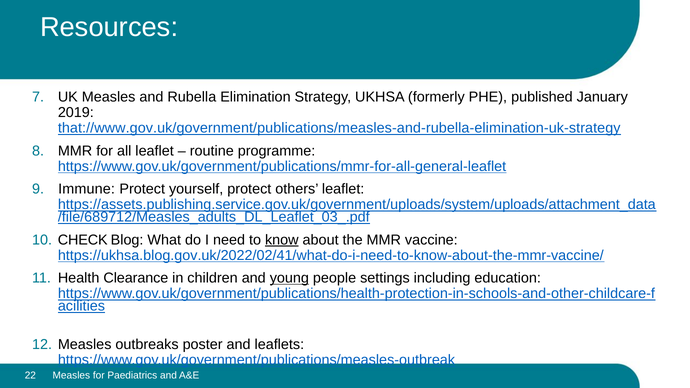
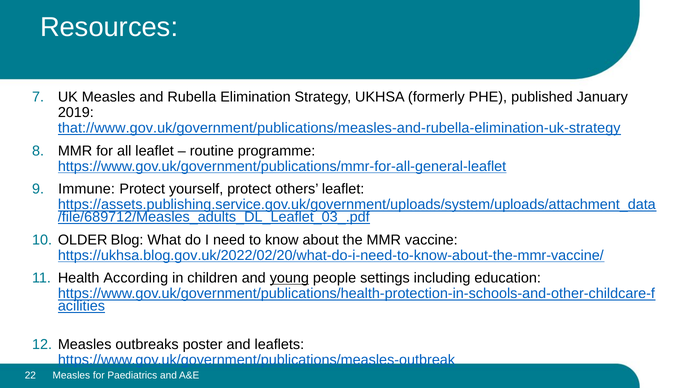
CHECK: CHECK -> OLDER (83, 240)
know underline: present -> none (282, 240)
https://ukhsa.blog.gov.uk/2022/02/41/what-do-i-need-to-know-about-the-mmr-vaccine/: https://ukhsa.blog.gov.uk/2022/02/41/what-do-i-need-to-know-about-the-mmr-vaccine/ -> https://ukhsa.blog.gov.uk/2022/02/20/what-do-i-need-to-know-about-the-mmr-vaccine/ (331, 255)
Clearance: Clearance -> According (136, 278)
